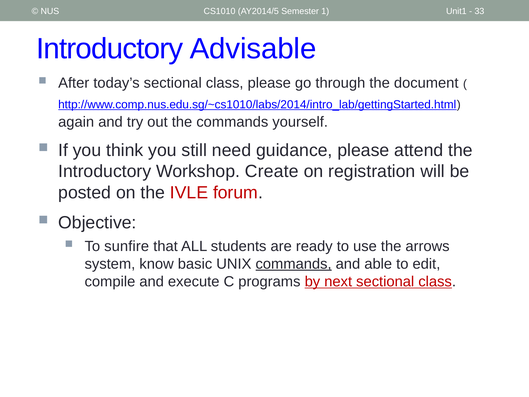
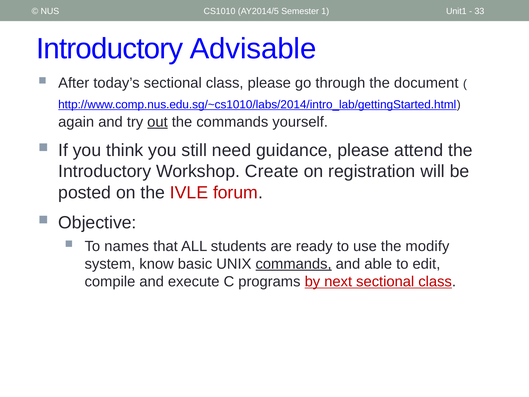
out underline: none -> present (157, 122)
sunfire: sunfire -> names (127, 246)
arrows: arrows -> modify (427, 246)
